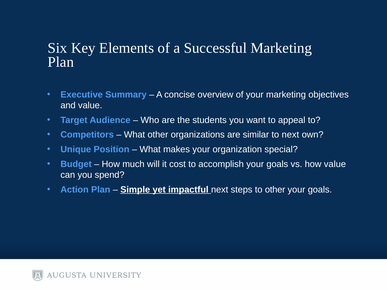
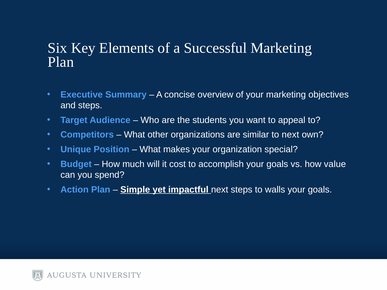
and value: value -> steps (90, 106)
to other: other -> walls (275, 190)
